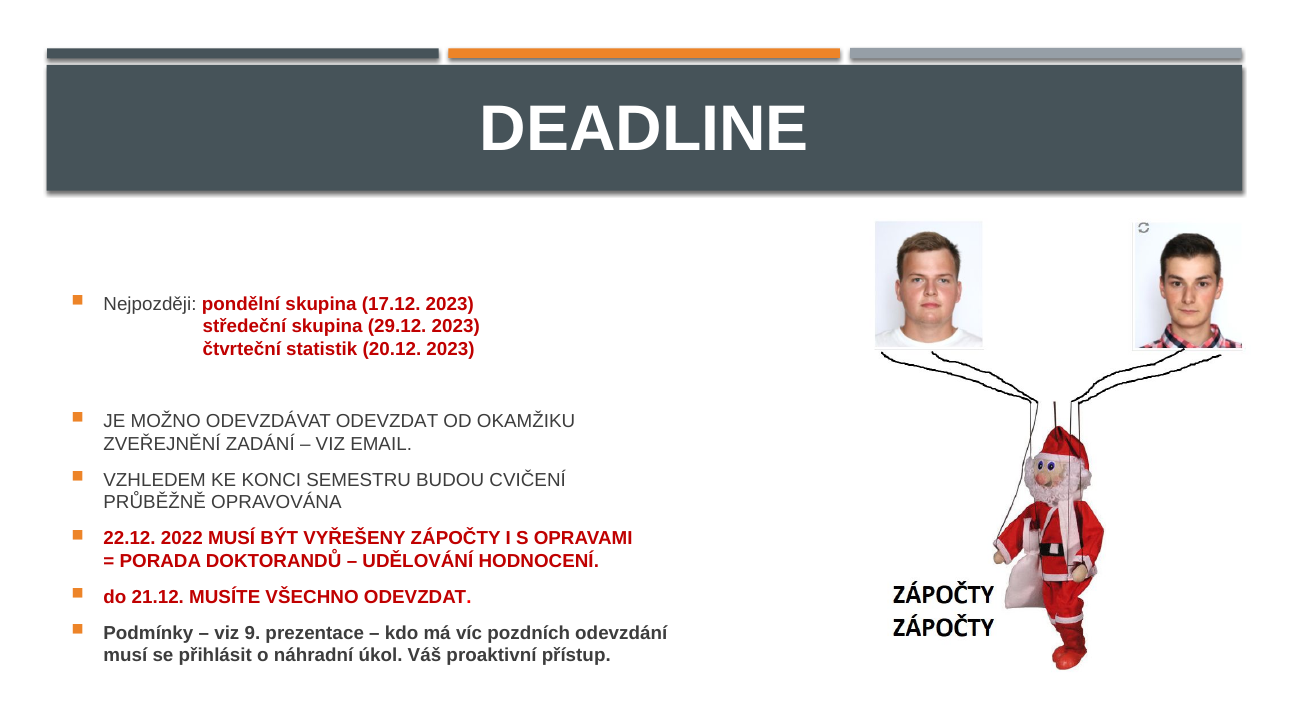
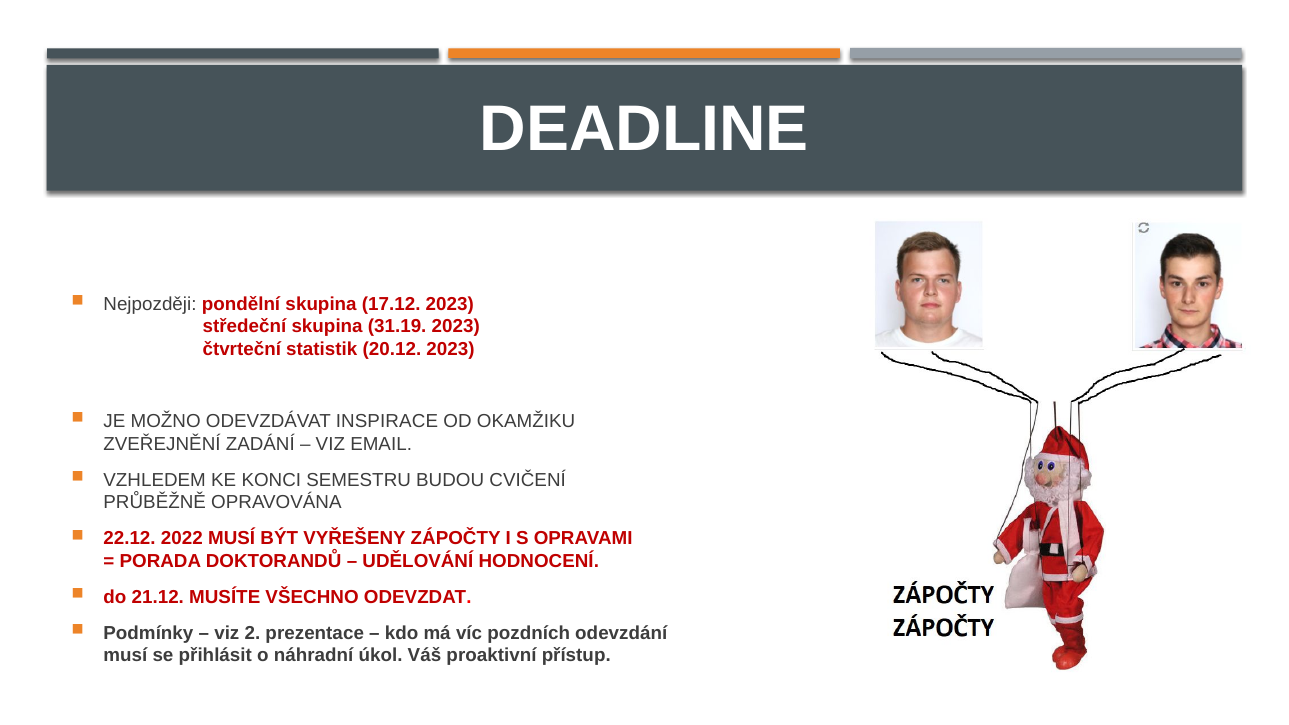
29.12: 29.12 -> 31.19 (397, 327)
ODEVZDÁVAT ODEVZDAT: ODEVZDAT -> INSPIRACE (387, 421)
9: 9 -> 2 (252, 633)
